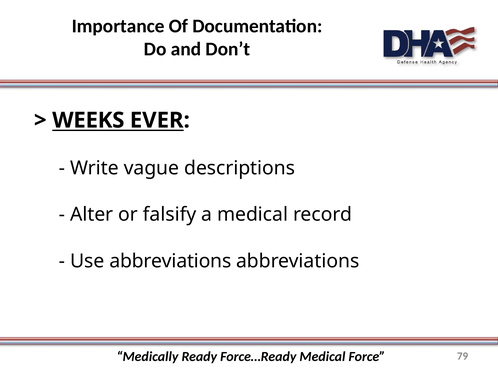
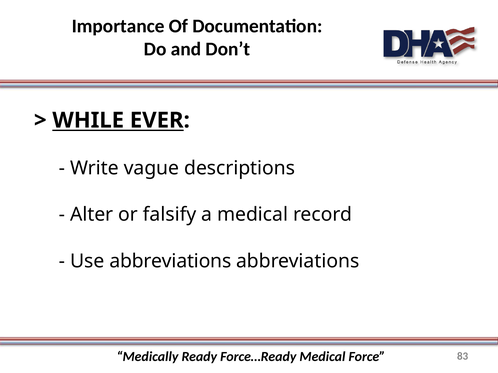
WEEKS: WEEKS -> WHILE (88, 120)
79: 79 -> 83 (463, 357)
